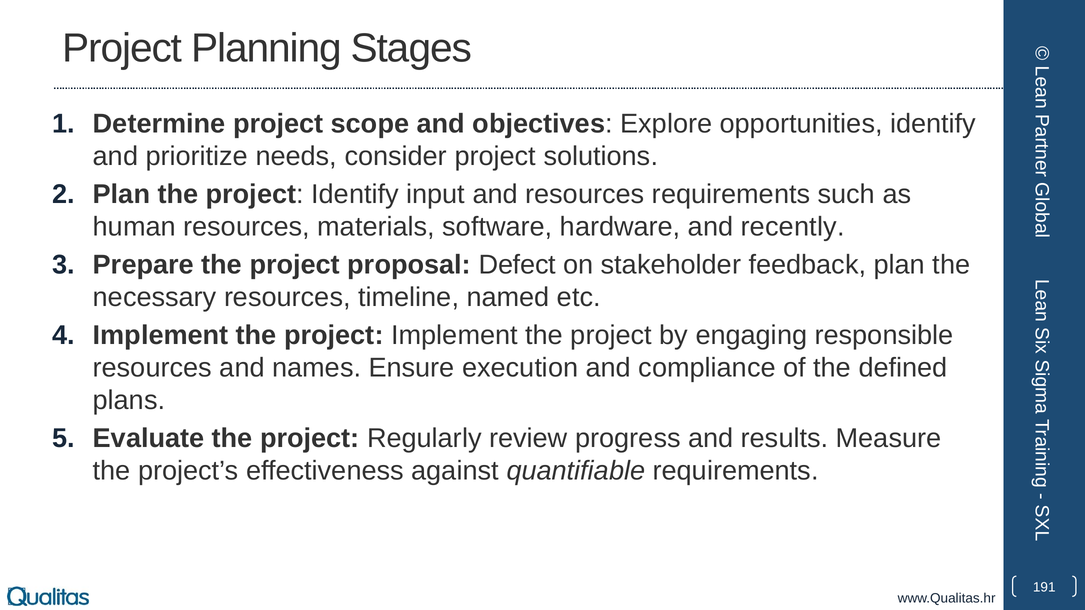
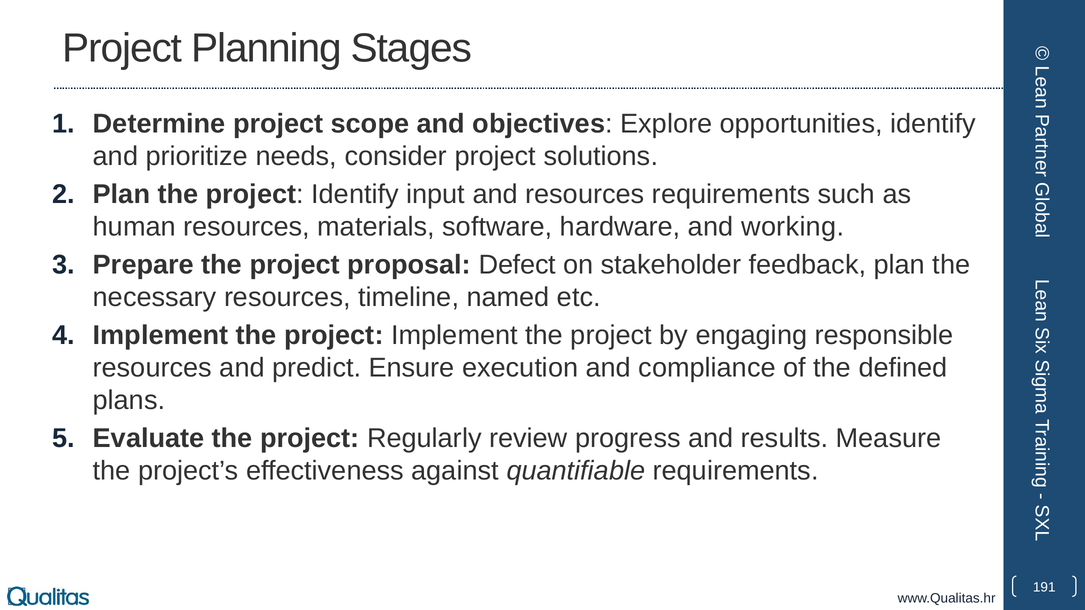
recently: recently -> working (793, 227)
names: names -> predict (317, 368)
